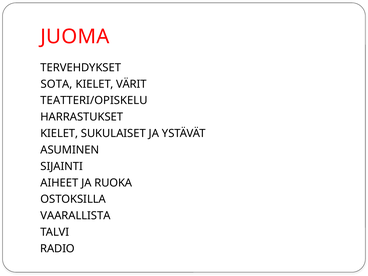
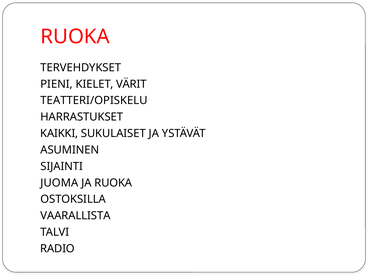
JUOMA: JUOMA -> RUOKA (75, 37)
SOTA: SOTA -> PIENI (57, 84)
KIELET: KIELET -> KAIKKI (59, 133)
AIHEET: AIHEET -> JUOMA (59, 183)
